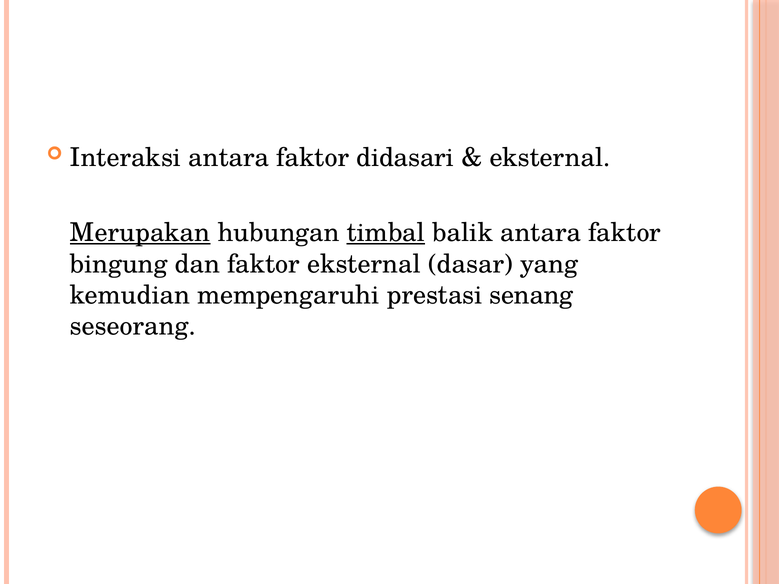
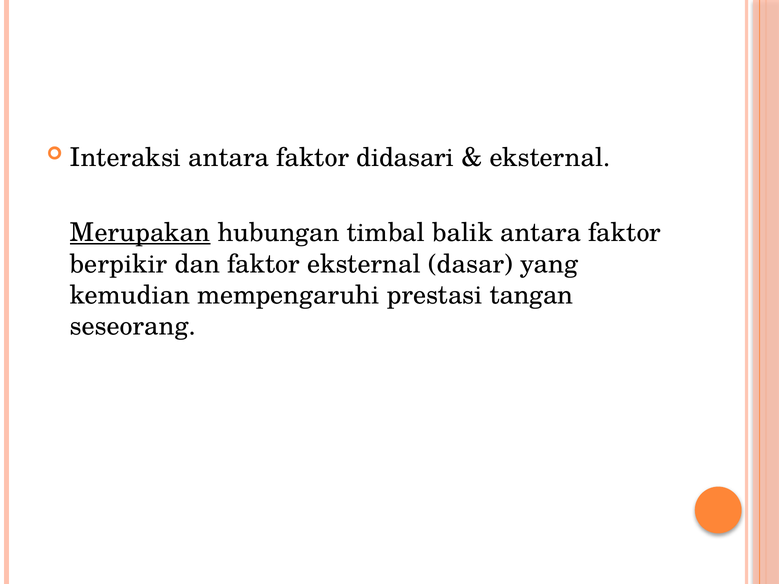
timbal underline: present -> none (386, 233)
bingung: bingung -> berpikir (119, 264)
senang: senang -> tangan (531, 295)
